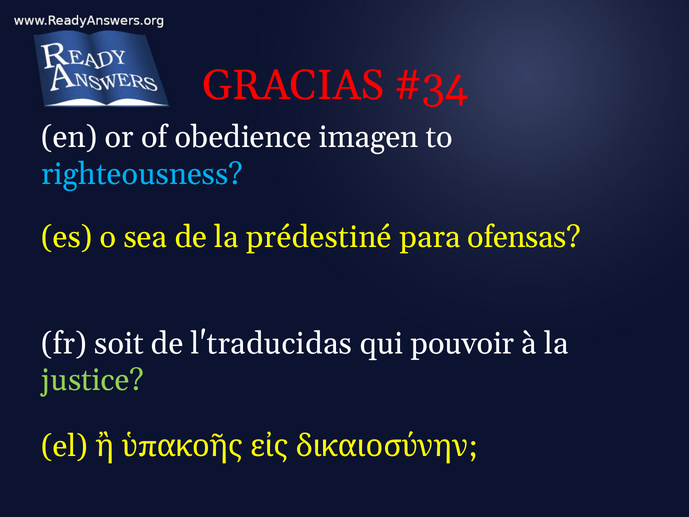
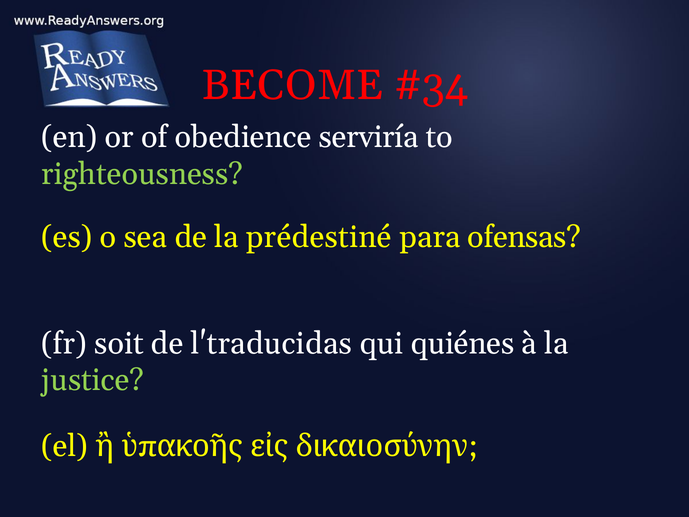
GRACIAS: GRACIAS -> BECOME (293, 85)
imagen: imagen -> serviría (369, 137)
righteousness colour: light blue -> light green (142, 174)
pouvoir: pouvoir -> quiénes (463, 343)
